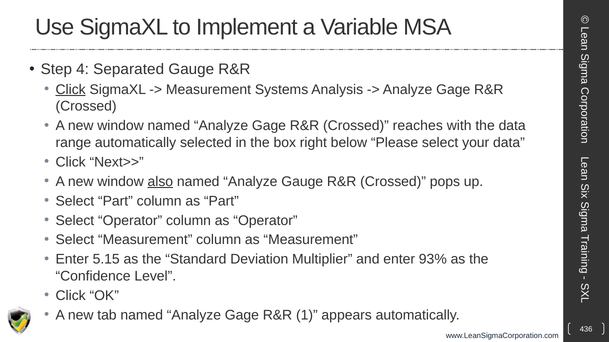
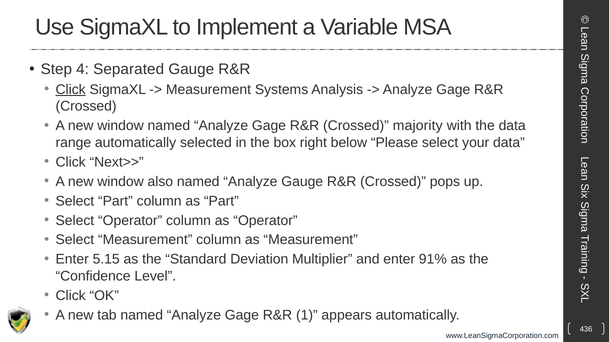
reaches: reaches -> majority (418, 126)
also underline: present -> none (160, 182)
93%: 93% -> 91% (433, 260)
